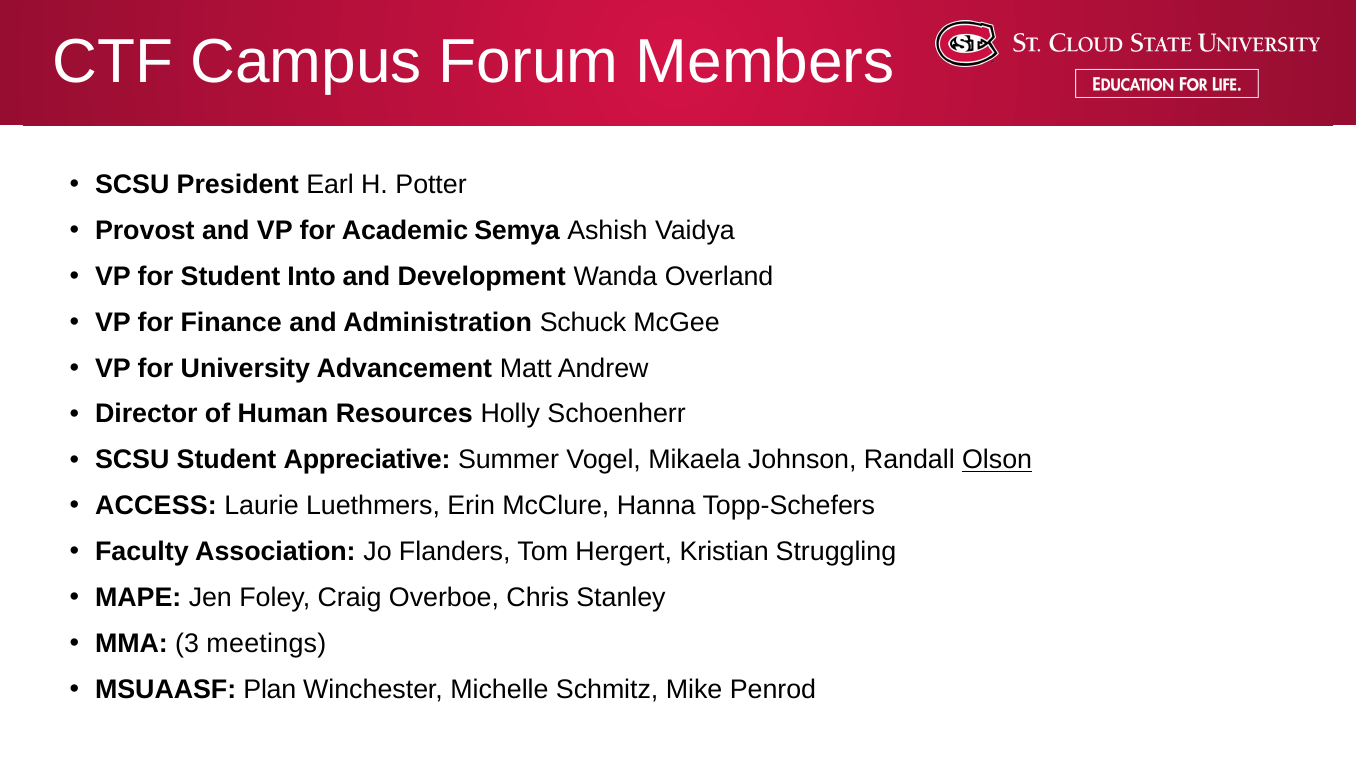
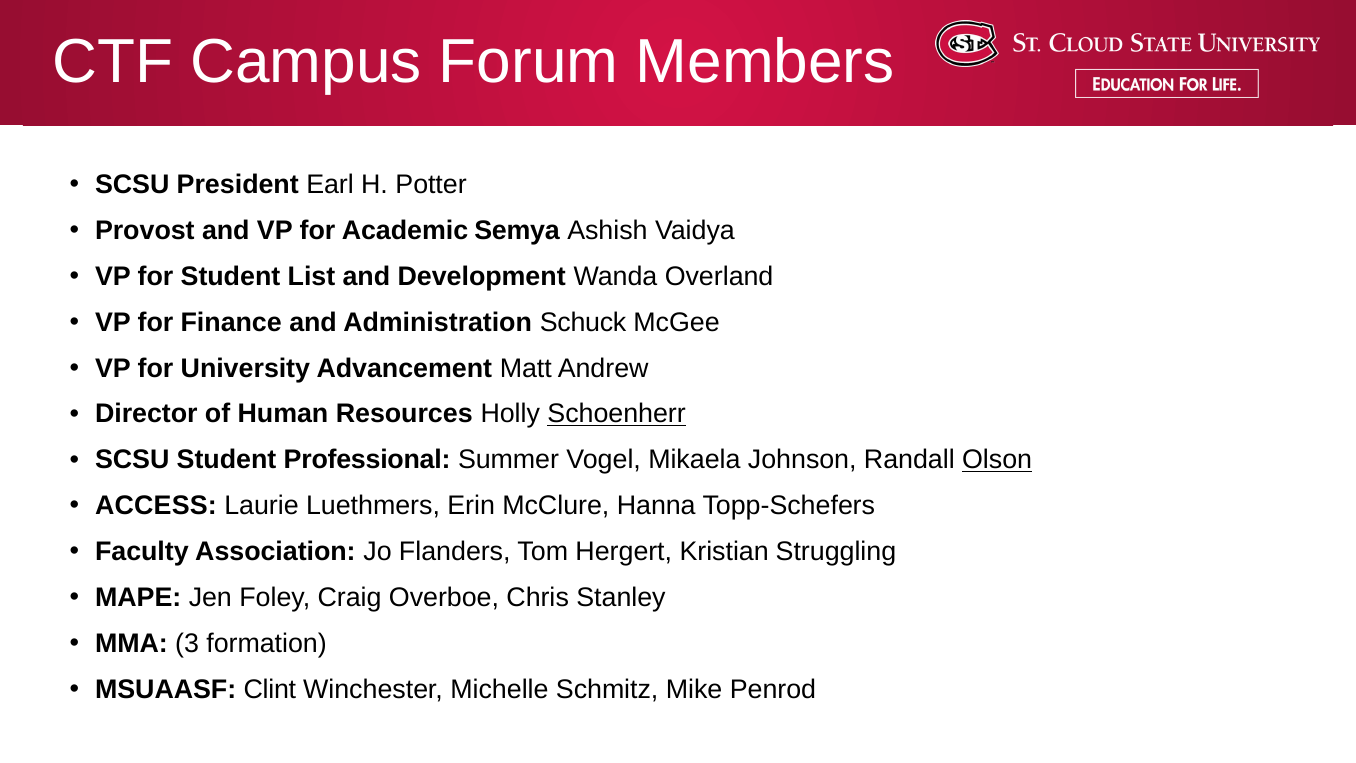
Into: Into -> List (312, 276)
Schoenherr underline: none -> present (617, 414)
Appreciative: Appreciative -> Professional (367, 460)
meetings: meetings -> formation (267, 644)
Plan: Plan -> Clint (270, 690)
